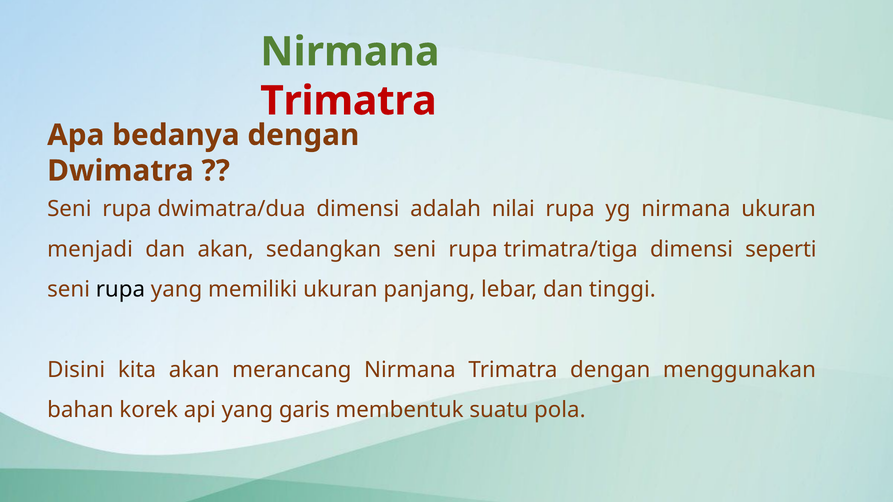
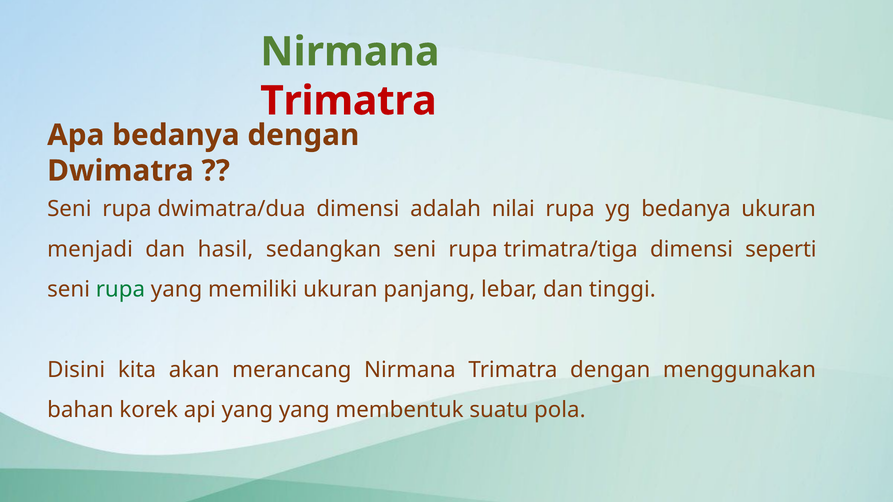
yg nirmana: nirmana -> bedanya (686, 209)
dan akan: akan -> hasil (226, 249)
rupa colour: black -> green (120, 290)
yang garis: garis -> yang (304, 410)
